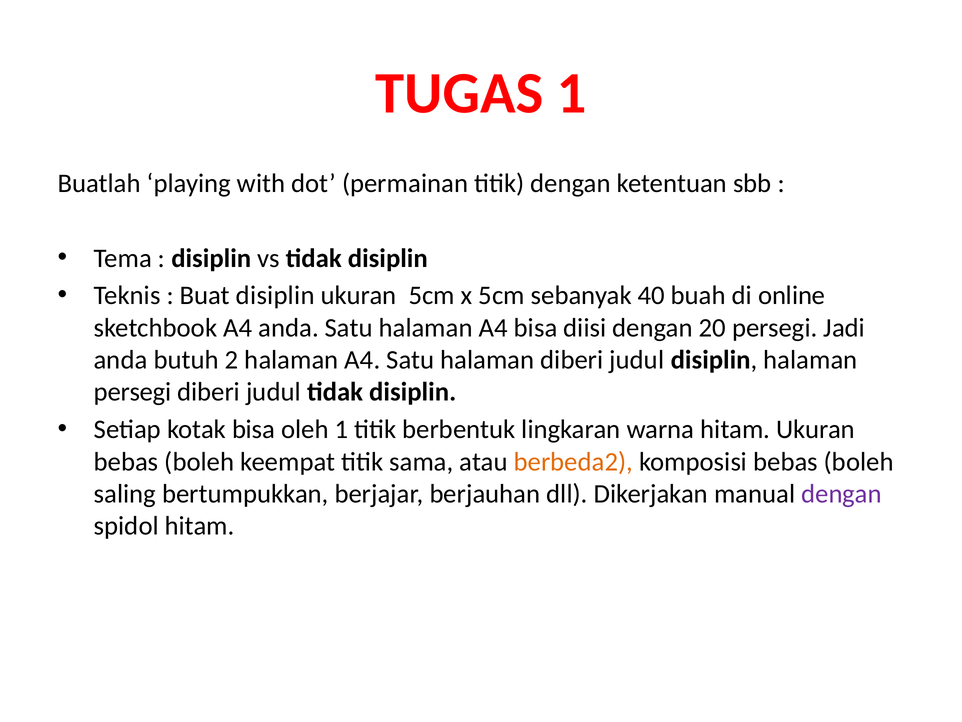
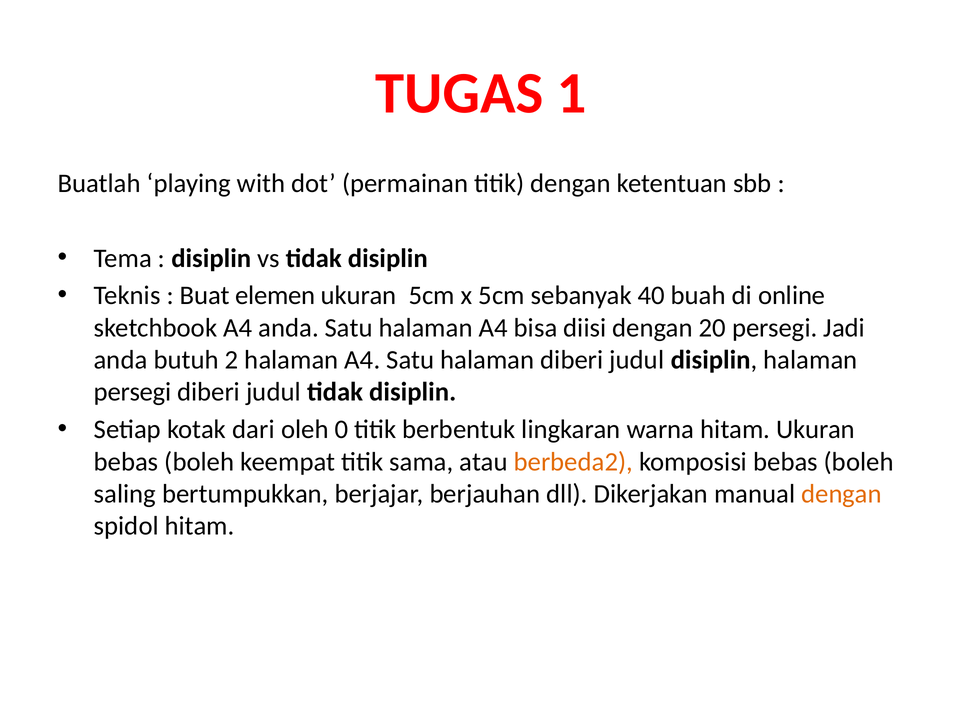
Buat disiplin: disiplin -> elemen (275, 295)
kotak bisa: bisa -> dari (253, 429)
oleh 1: 1 -> 0 (341, 429)
dengan colour: purple -> orange (842, 493)
